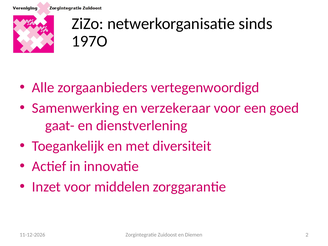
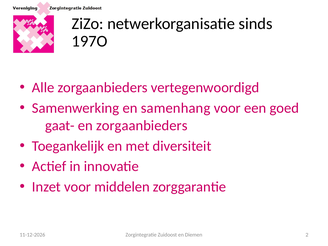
verzekeraar: verzekeraar -> samenhang (176, 108)
en dienstverlening: dienstverlening -> zorgaanbieders (142, 126)
